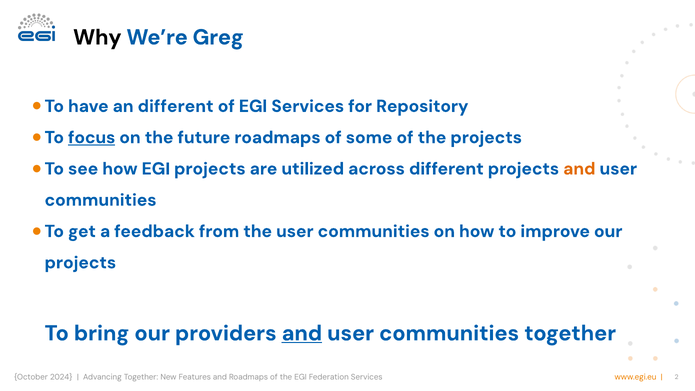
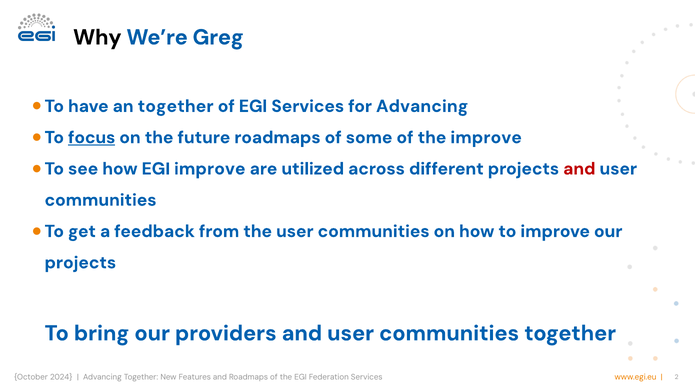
an different: different -> together (176, 106)
for Repository: Repository -> Advancing (422, 106)
the projects: projects -> improve (486, 137)
EGI projects: projects -> improve (210, 169)
and colour: orange -> red (579, 169)
and underline: present -> none (302, 333)
